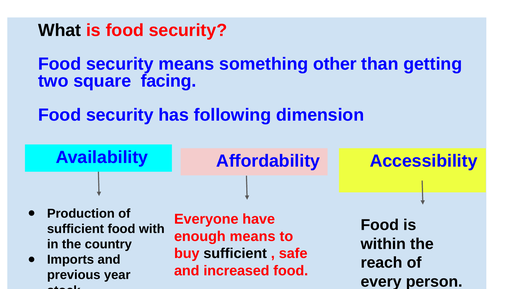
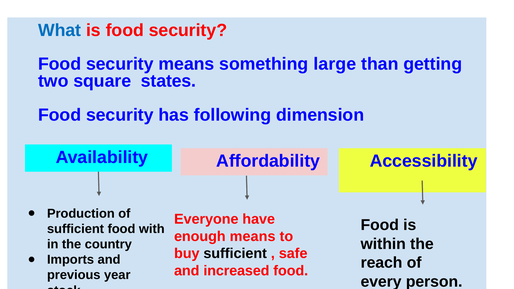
What colour: black -> blue (60, 30)
other: other -> large (335, 64)
facing: facing -> states (168, 81)
